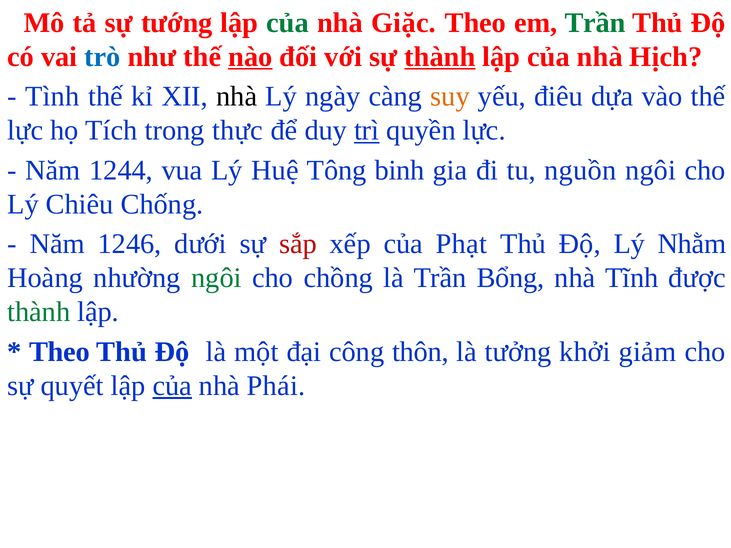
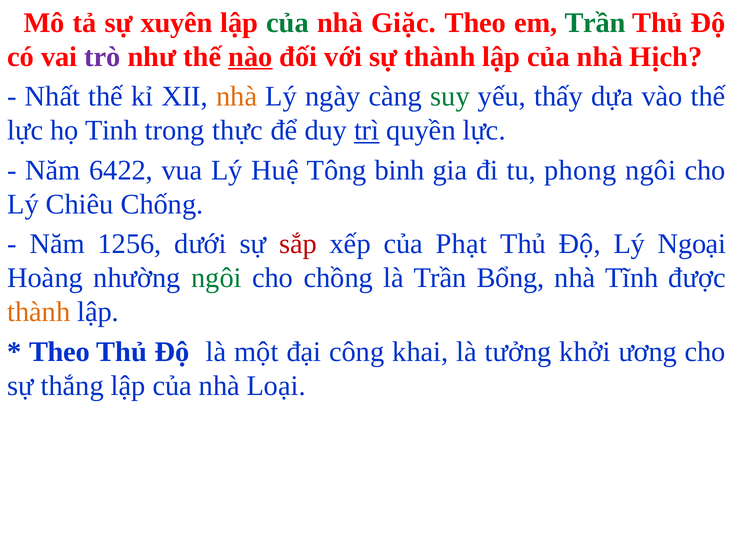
tướng: tướng -> xuyên (177, 23)
trò colour: blue -> purple (103, 57)
thành underline: present -> none (440, 57)
Tình: Tình -> Nhất (53, 96)
nhà colour: black -> orange (237, 96)
suy colour: orange -> green (450, 96)
điêu: điêu -> thấy (559, 96)
Tích: Tích -> Tinh (112, 130)
1244: 1244 -> 6422 (121, 170)
nguồn: nguồn -> phong (581, 170)
1246: 1246 -> 1256 (130, 244)
Nhằm: Nhằm -> Ngoại (692, 244)
thành colour: green -> orange (39, 312)
thôn: thôn -> khai (420, 352)
giảm: giảm -> ương (648, 352)
quyết: quyết -> thắng (72, 386)
của underline: present -> none (172, 386)
Phái: Phái -> Loại (276, 386)
